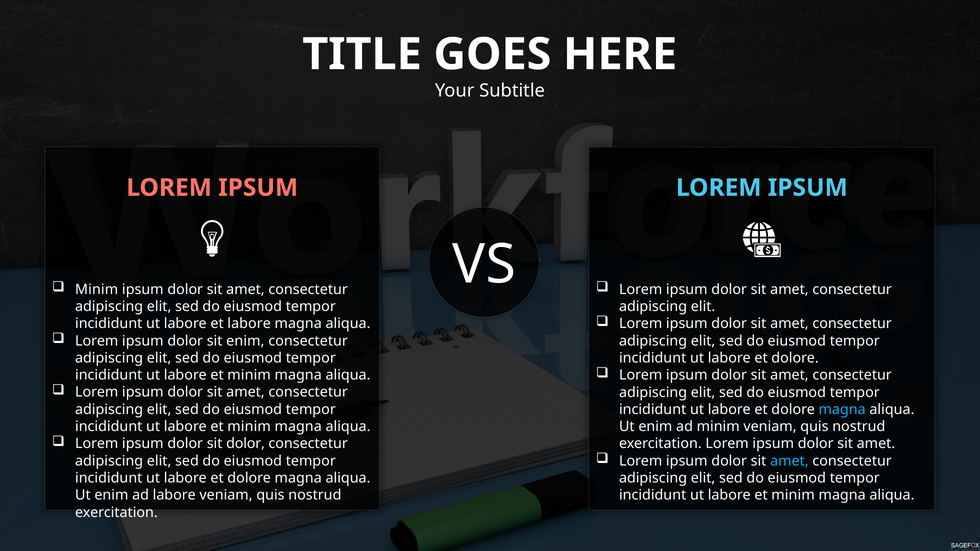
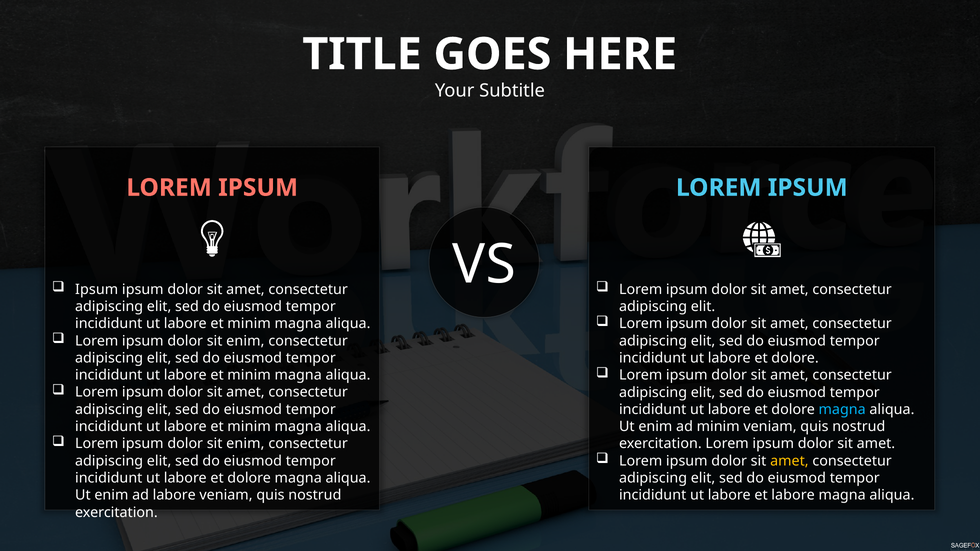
Minim: Minim -> Ipsum (97, 289)
labore: labore -> minim (249, 324)
dolor: dolor -> enim (245, 444)
amet colour: light blue -> yellow (789, 461)
minim: minim -> labore (793, 495)
